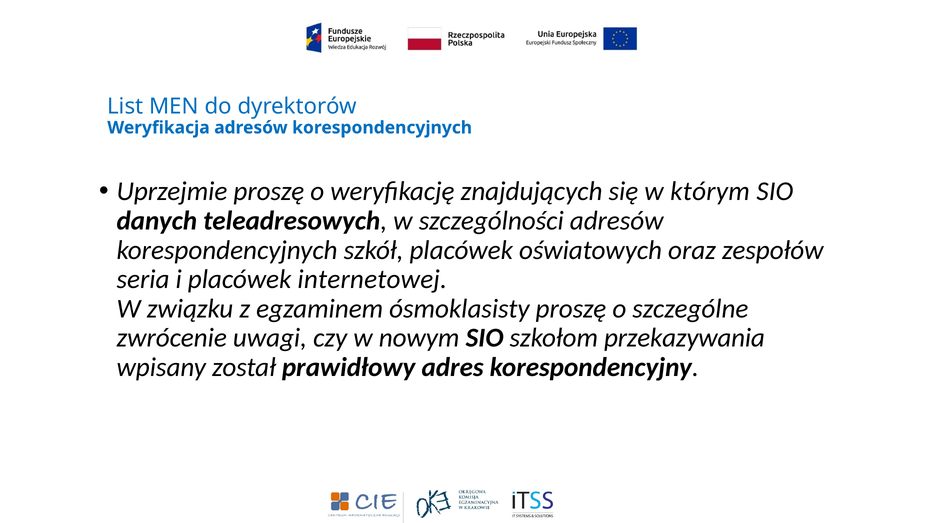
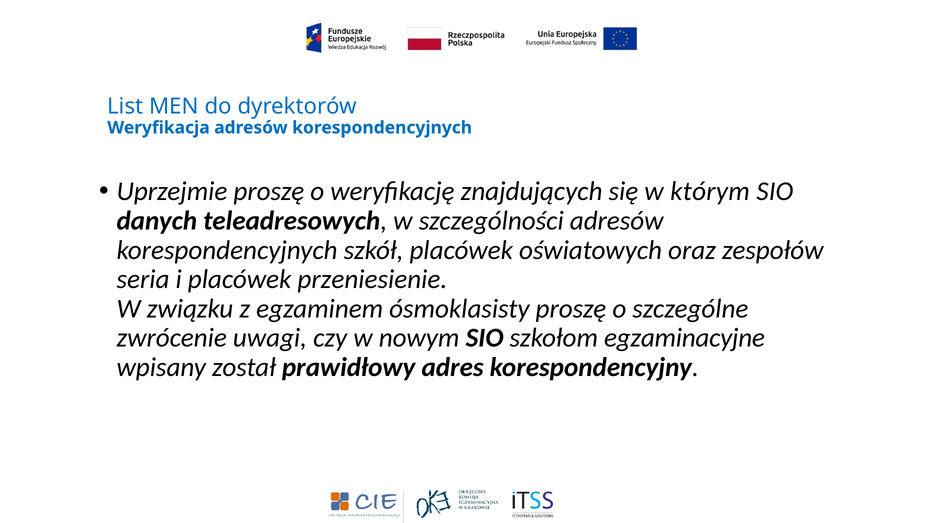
internetowej: internetowej -> przeniesienie (372, 279)
przekazywania: przekazywania -> egzaminacyjne (684, 338)
